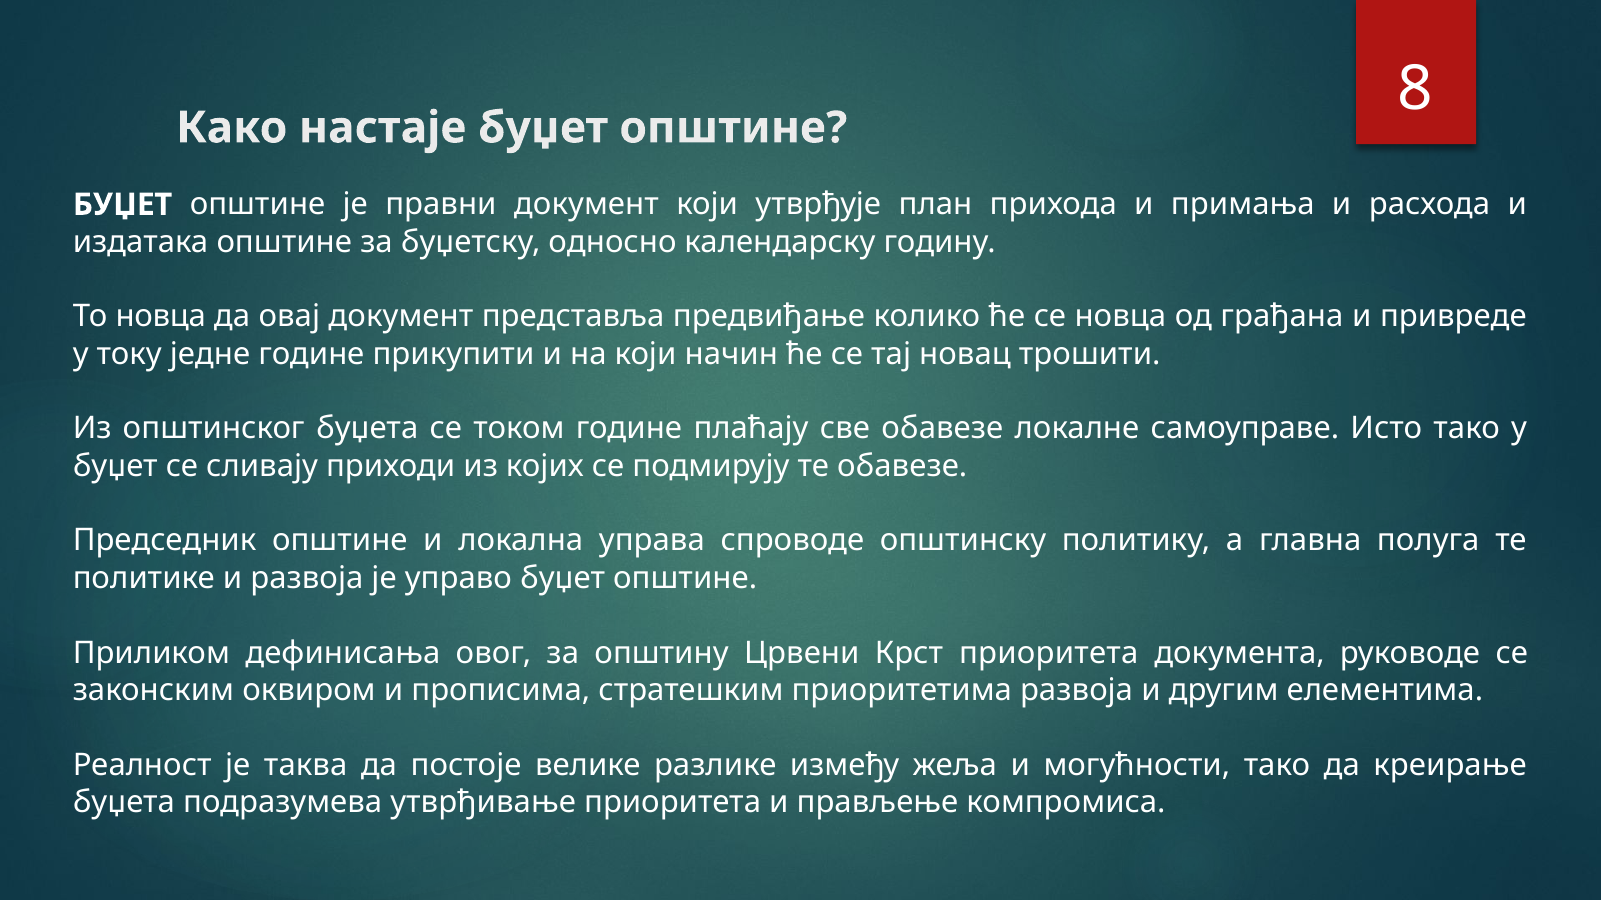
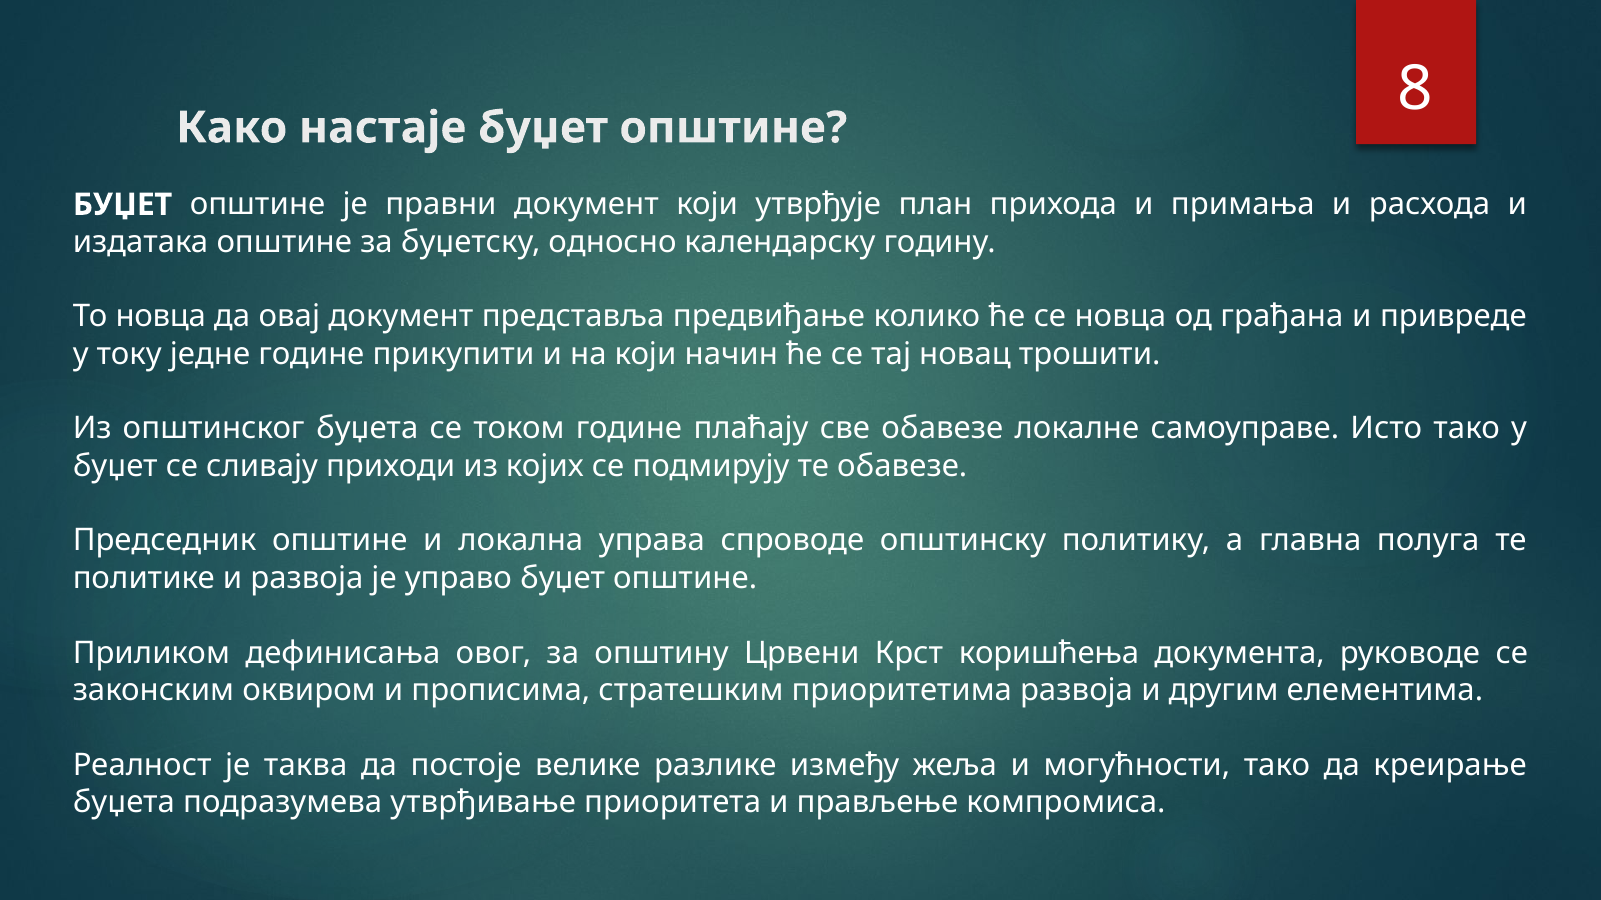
Крст приоритета: приоритета -> коришћења (1049, 653)
